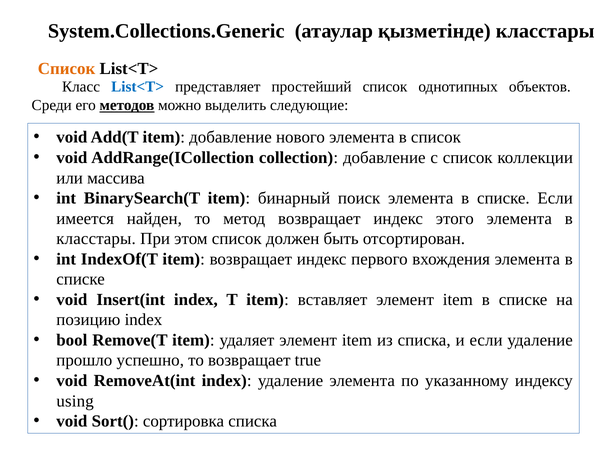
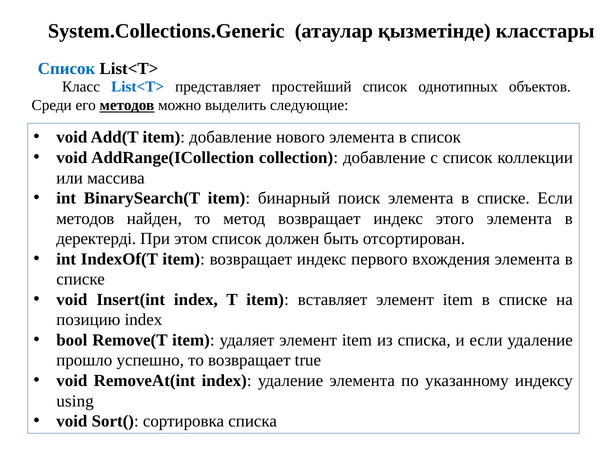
Список colour: orange -> blue (67, 69)
имеется: имеется -> методов (85, 219)
класстары: класстары -> деректерді (96, 239)
